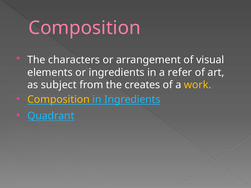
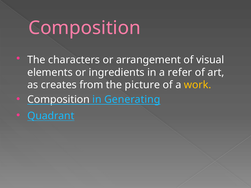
subject: subject -> creates (59, 85)
creates: creates -> picture (142, 85)
Composition colour: yellow -> white (59, 100)
in Ingredients: Ingredients -> Generating (132, 100)
